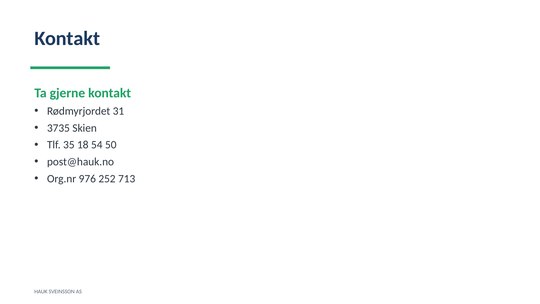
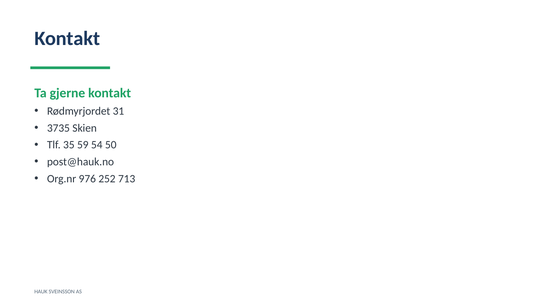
18: 18 -> 59 (83, 145)
